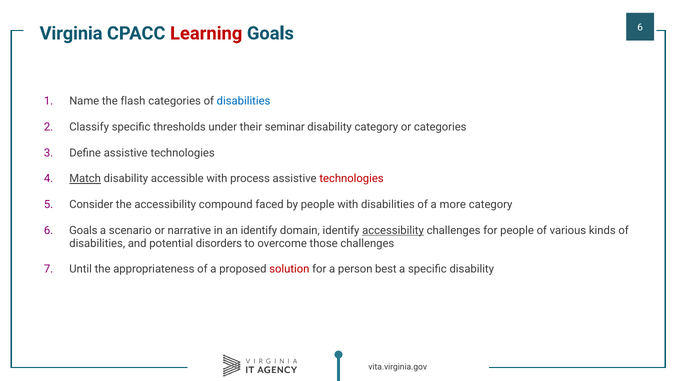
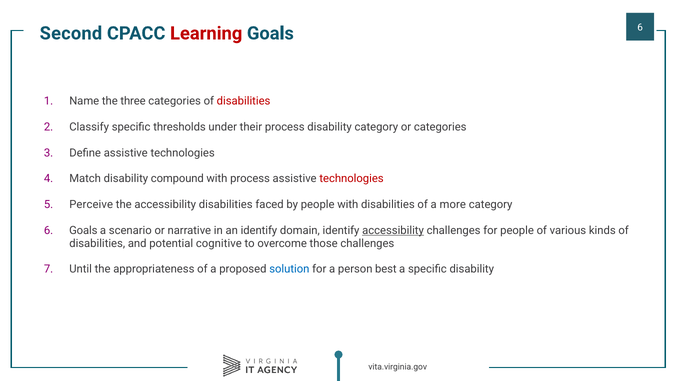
Virginia: Virginia -> Second (71, 33)
flash: flash -> three (133, 101)
disabilities colour: blue -> red (244, 101)
their seminar: seminar -> process (285, 127)
Match underline: present -> none (85, 179)
accessible: accessible -> compound (177, 179)
Consider: Consider -> Perceive (91, 204)
accessibility compound: compound -> disabilities (226, 204)
disorders: disorders -> cognitive (219, 243)
solution colour: red -> blue (289, 269)
